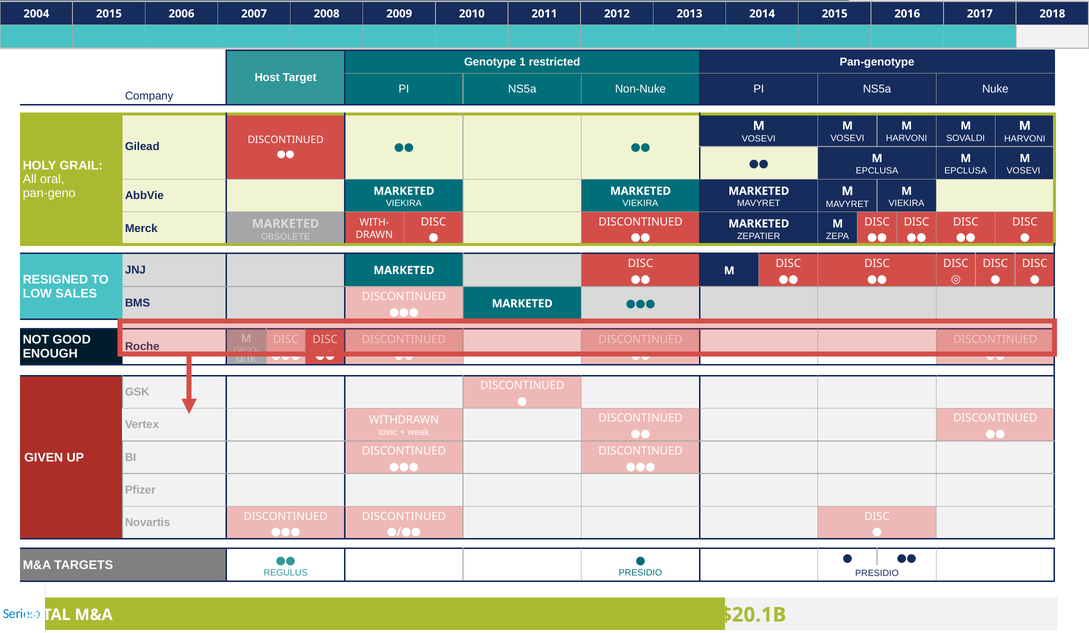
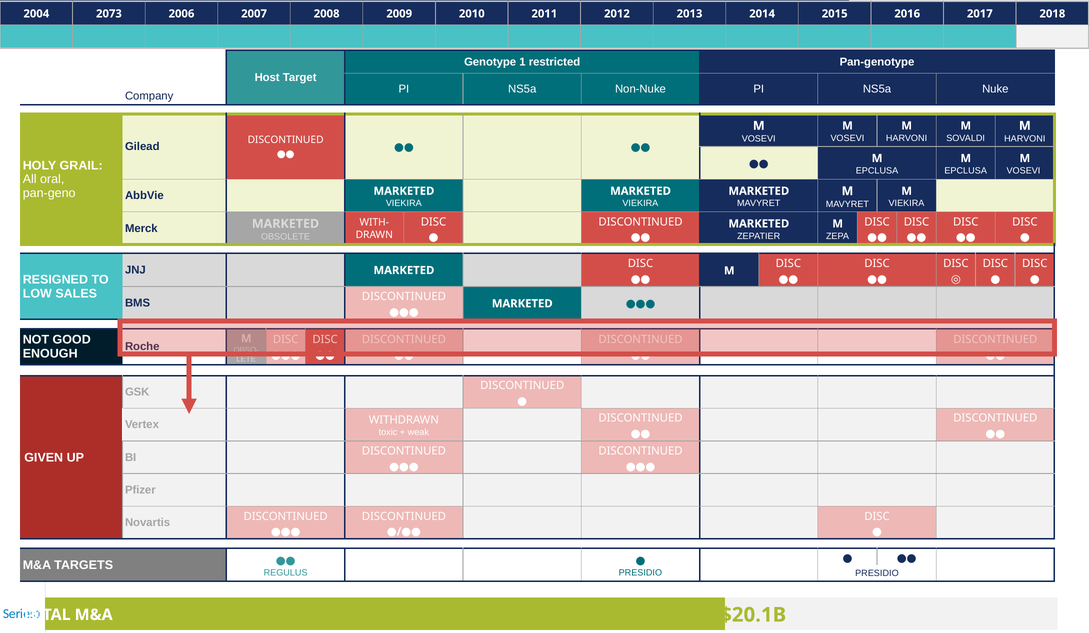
2004 2015: 2015 -> 2073 (109, 14)
